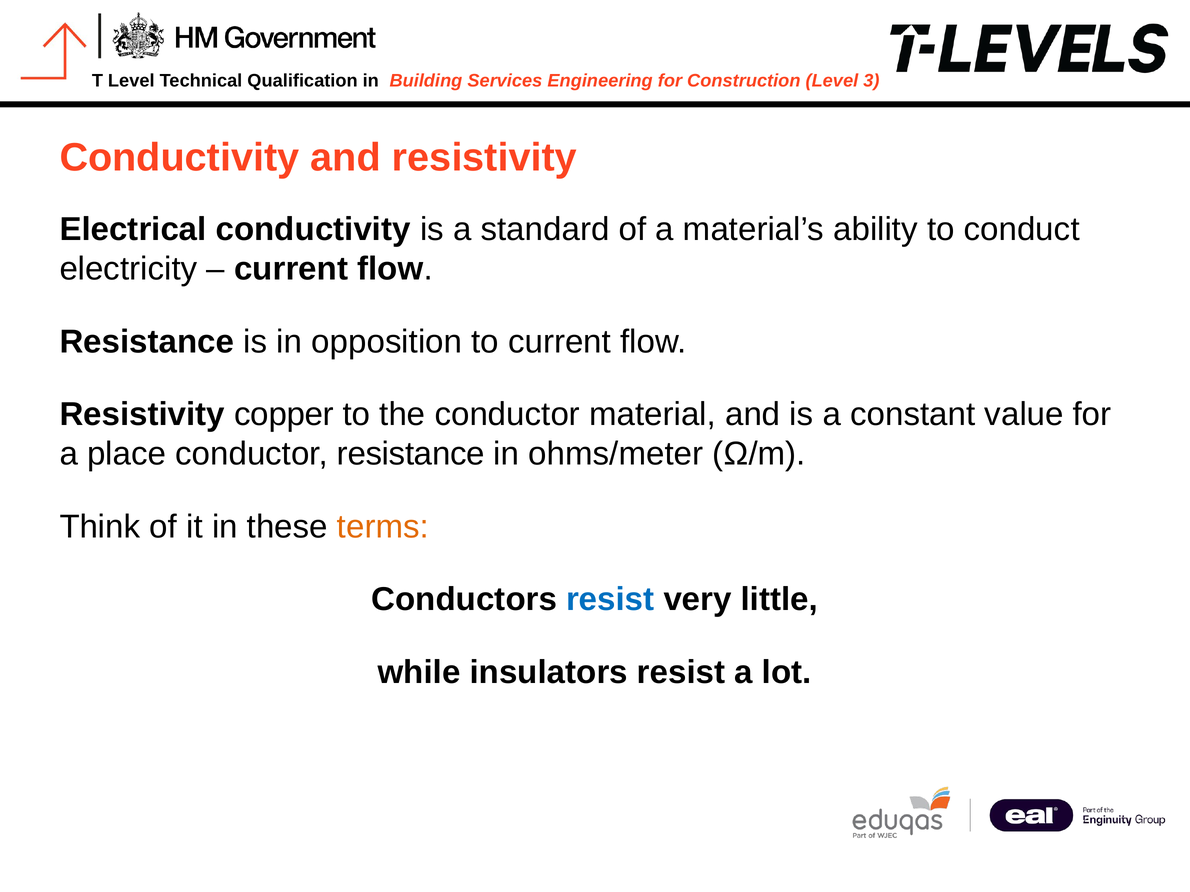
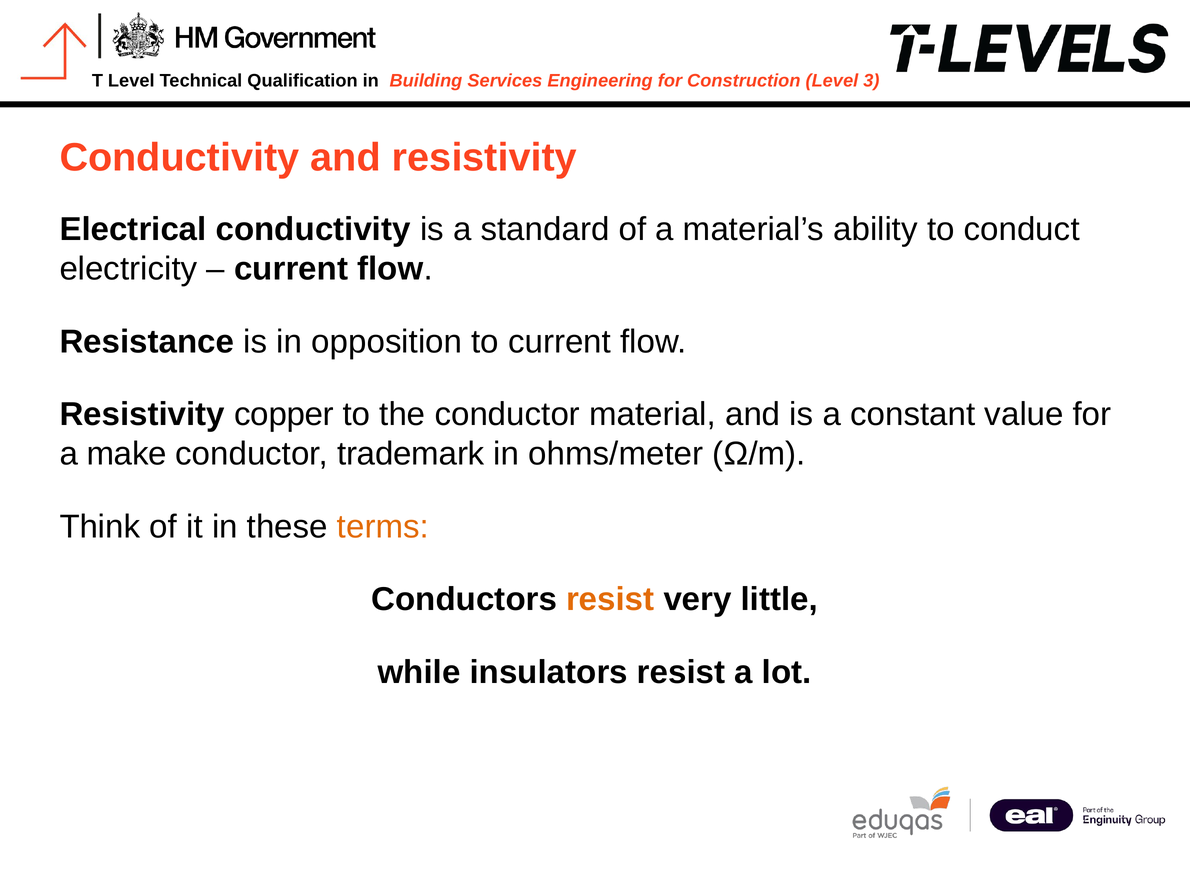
place: place -> make (127, 454)
conductor resistance: resistance -> trademark (411, 454)
resist colour: blue -> orange (610, 600)
